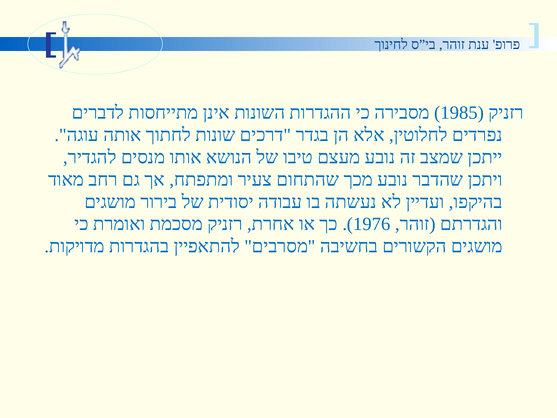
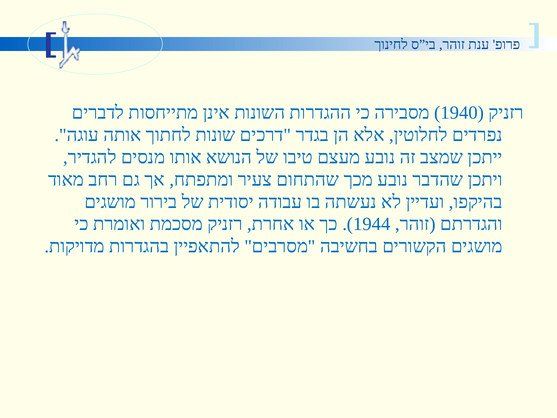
1985: 1985 -> 1940 (459, 113)
1976: 1976 -> 1944 (372, 224)
